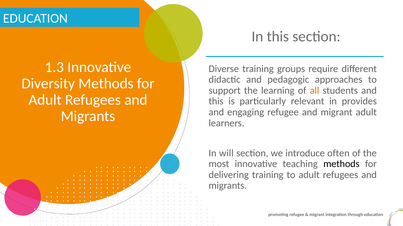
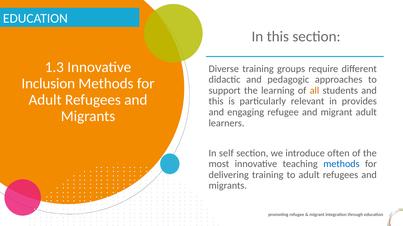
Diversity: Diversity -> Inclusion (48, 84)
will: will -> self (226, 154)
methods colour: black -> blue (341, 164)
